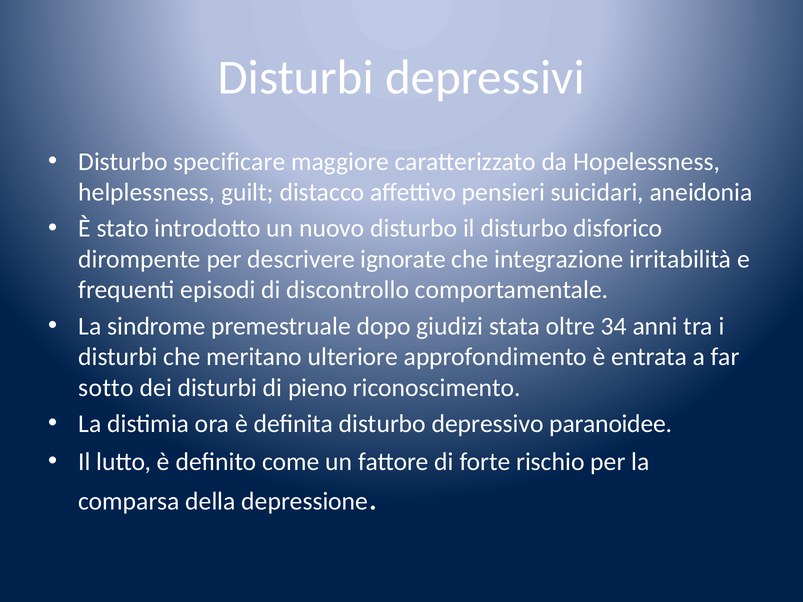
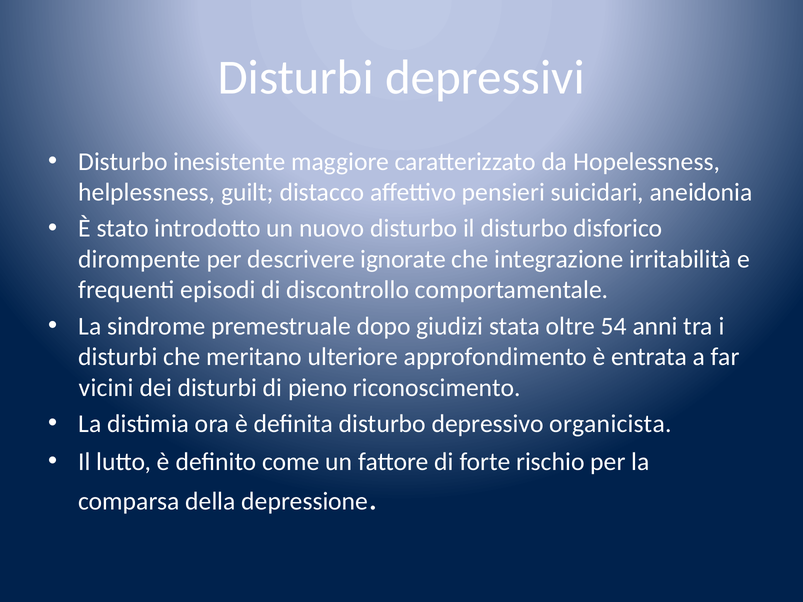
specificare: specificare -> inesistente (229, 162)
34: 34 -> 54 (614, 326)
sotto: sotto -> vicini (106, 388)
paranoidee: paranoidee -> organicista (610, 424)
